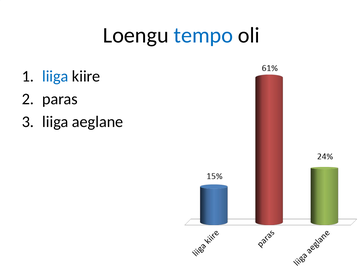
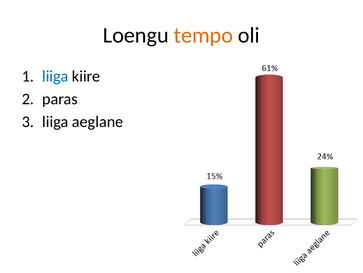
tempo colour: blue -> orange (203, 35)
